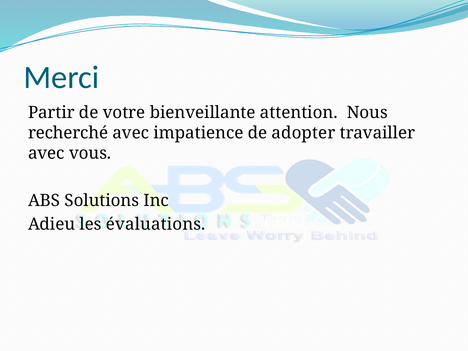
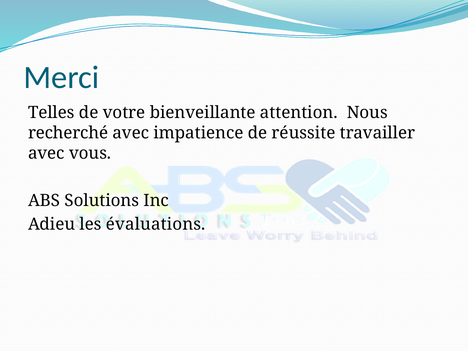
Partir: Partir -> Telles (51, 113)
adopter: adopter -> réussite (304, 133)
